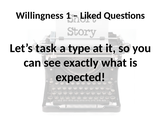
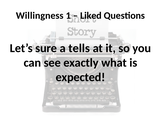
task: task -> sure (46, 48)
type: type -> tells (79, 48)
